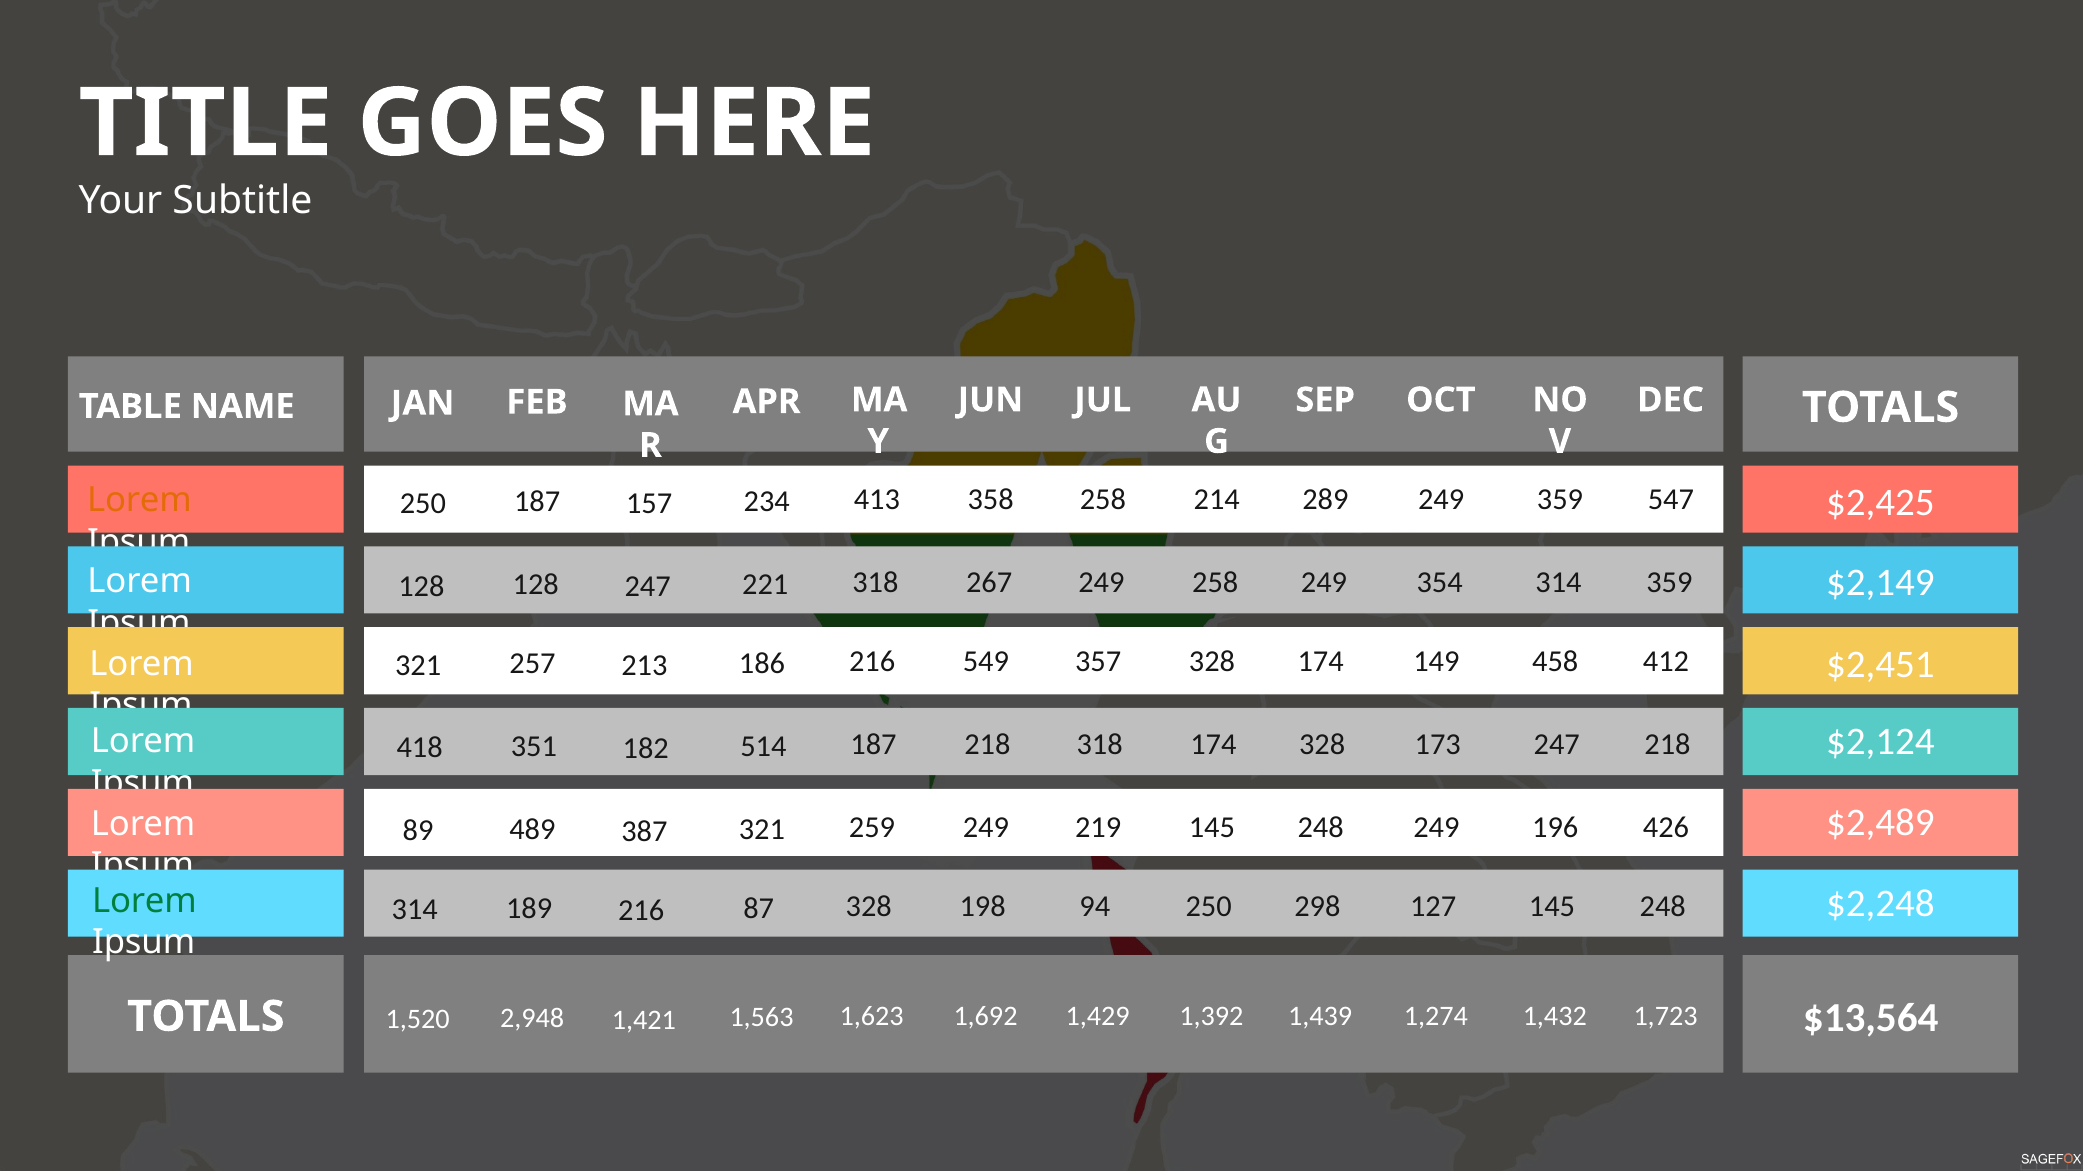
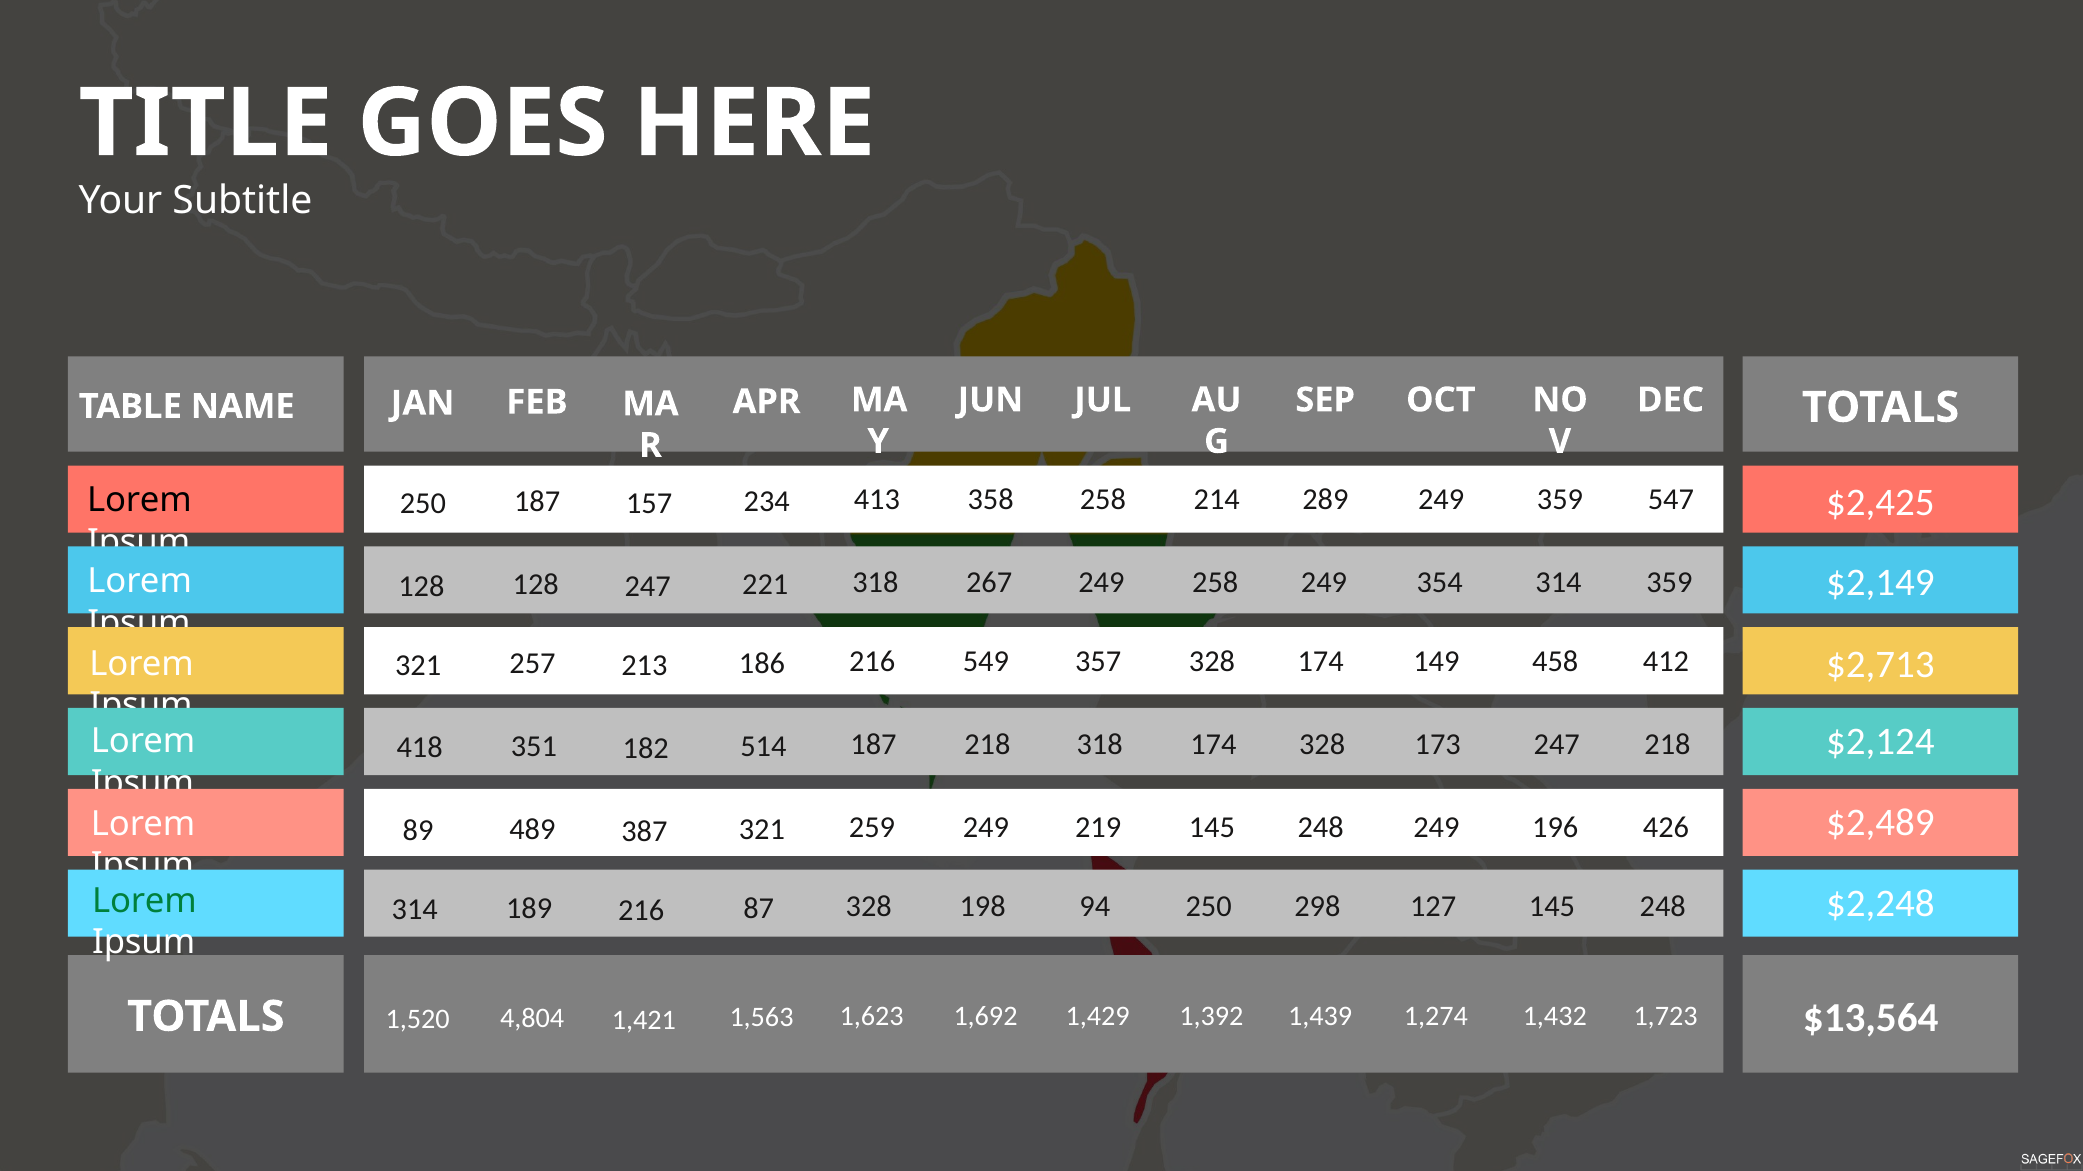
Lorem colour: orange -> black (139, 501)
$2,451: $2,451 -> $2,713 (1880, 665)
2,948: 2,948 -> 4,804 (532, 1018)
